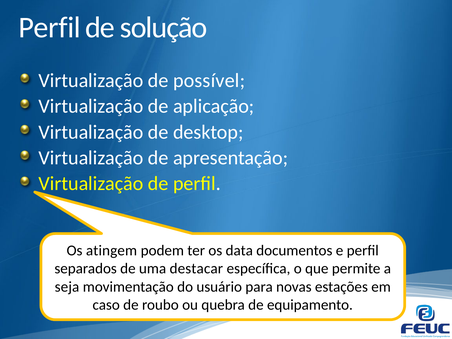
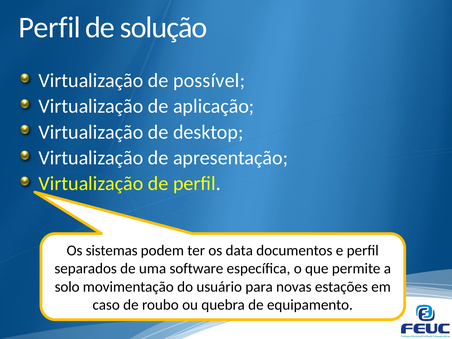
atingem: atingem -> sistemas (112, 251)
destacar: destacar -> software (196, 269)
seja: seja -> solo (67, 287)
